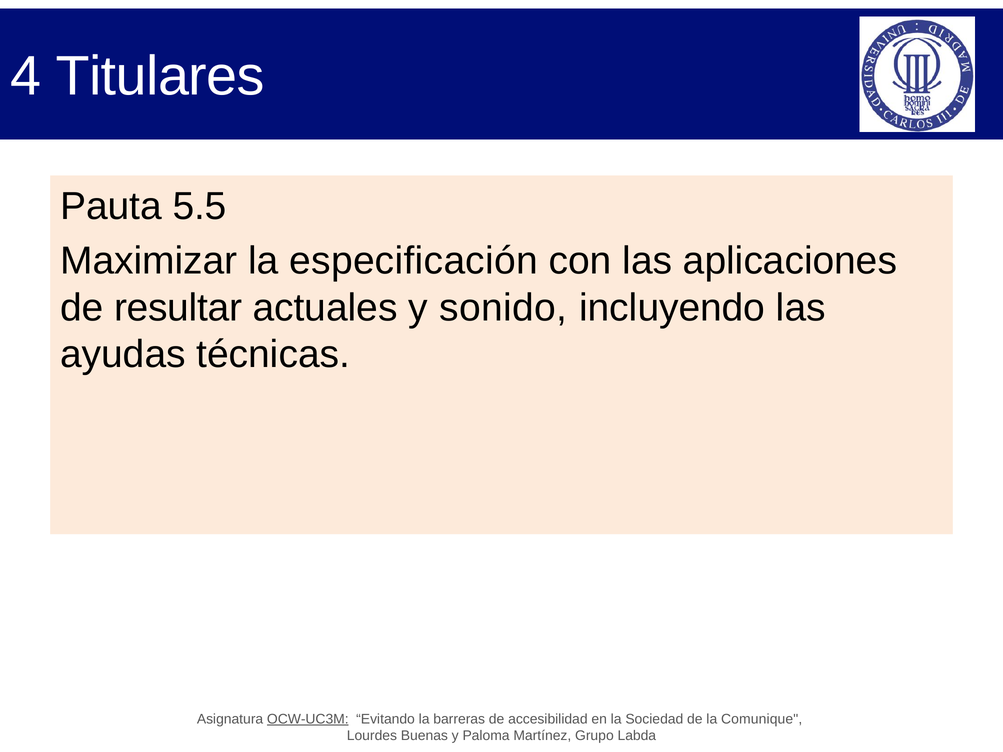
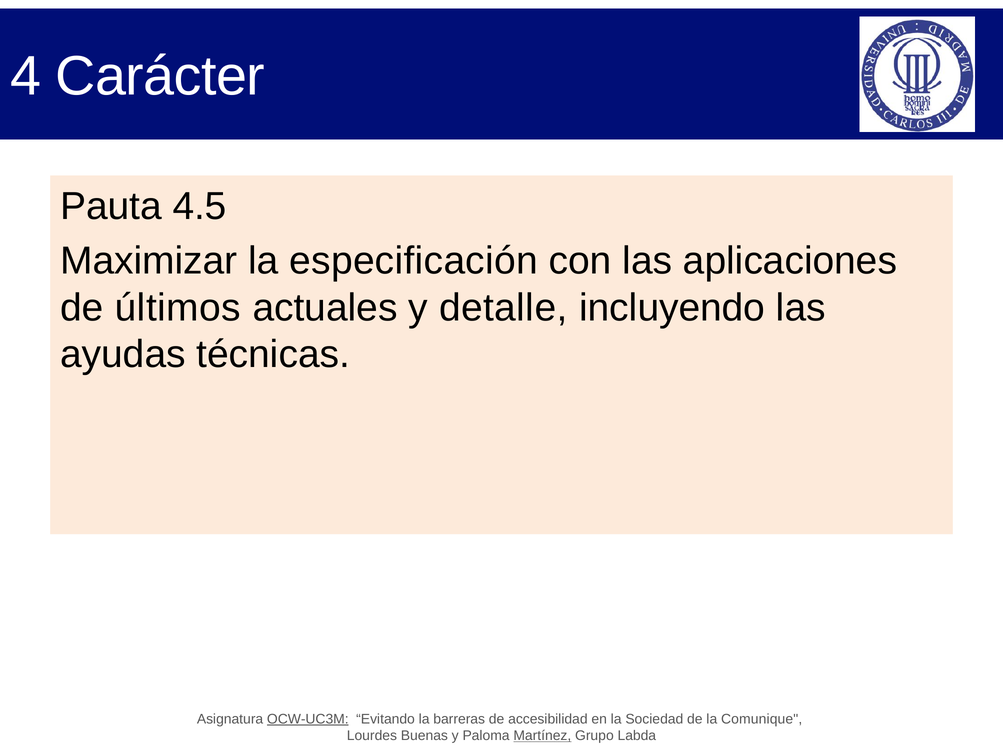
Titulares: Titulares -> Carácter (160, 76)
5.5: 5.5 -> 4.5 (200, 207)
resultar: resultar -> últimos (178, 308)
sonido: sonido -> detalle (503, 308)
Martínez underline: none -> present (542, 736)
